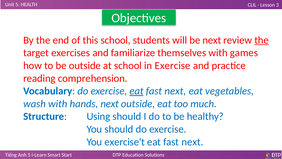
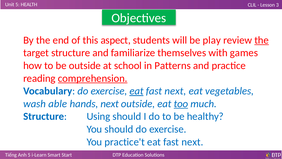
this school: school -> aspect (116, 40)
be next: next -> play (212, 40)
target exercises: exercises -> structure (71, 53)
in Exercise: Exercise -> Patterns (173, 65)
comprehension underline: none -> present (93, 78)
wash with: with -> able (58, 104)
too underline: none -> present (181, 104)
exercise't: exercise't -> practice't (125, 142)
